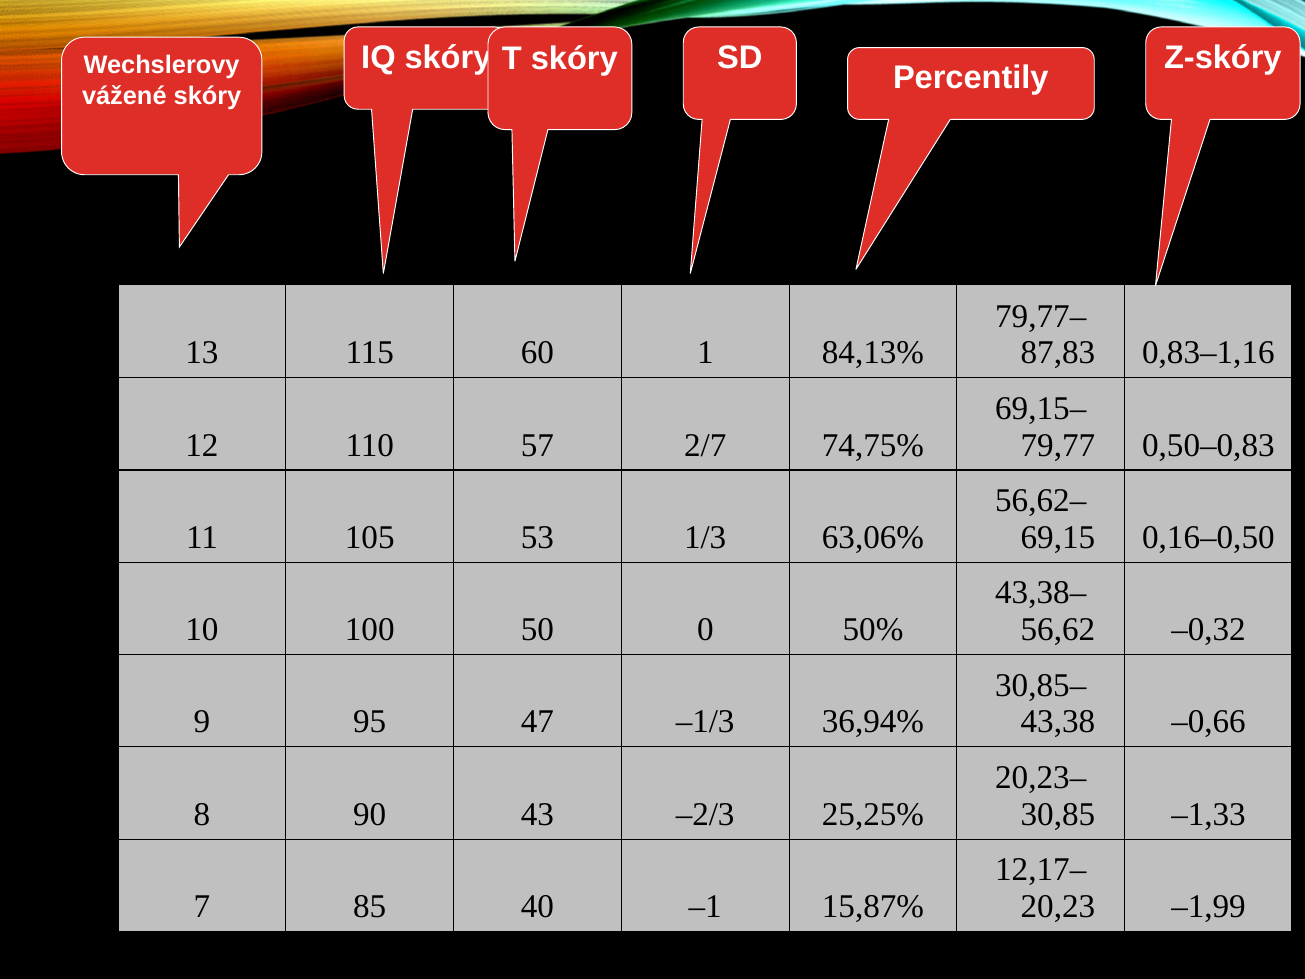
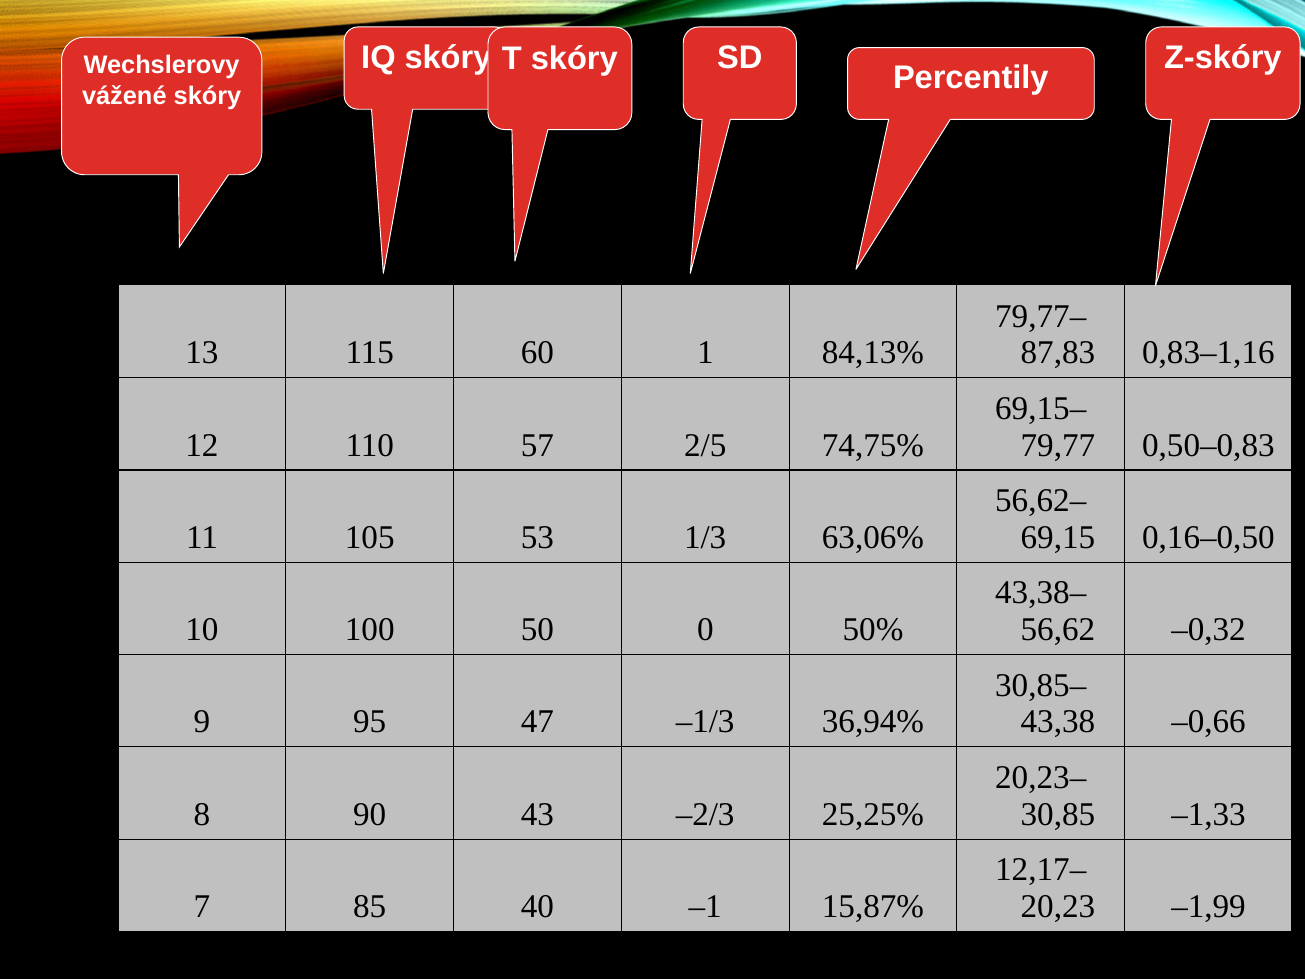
2/7: 2/7 -> 2/5 (705, 445)
